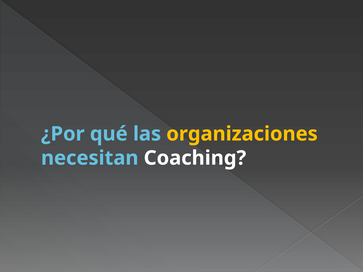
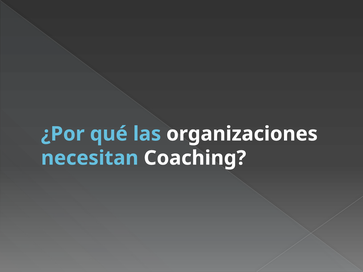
organizaciones colour: yellow -> white (242, 134)
